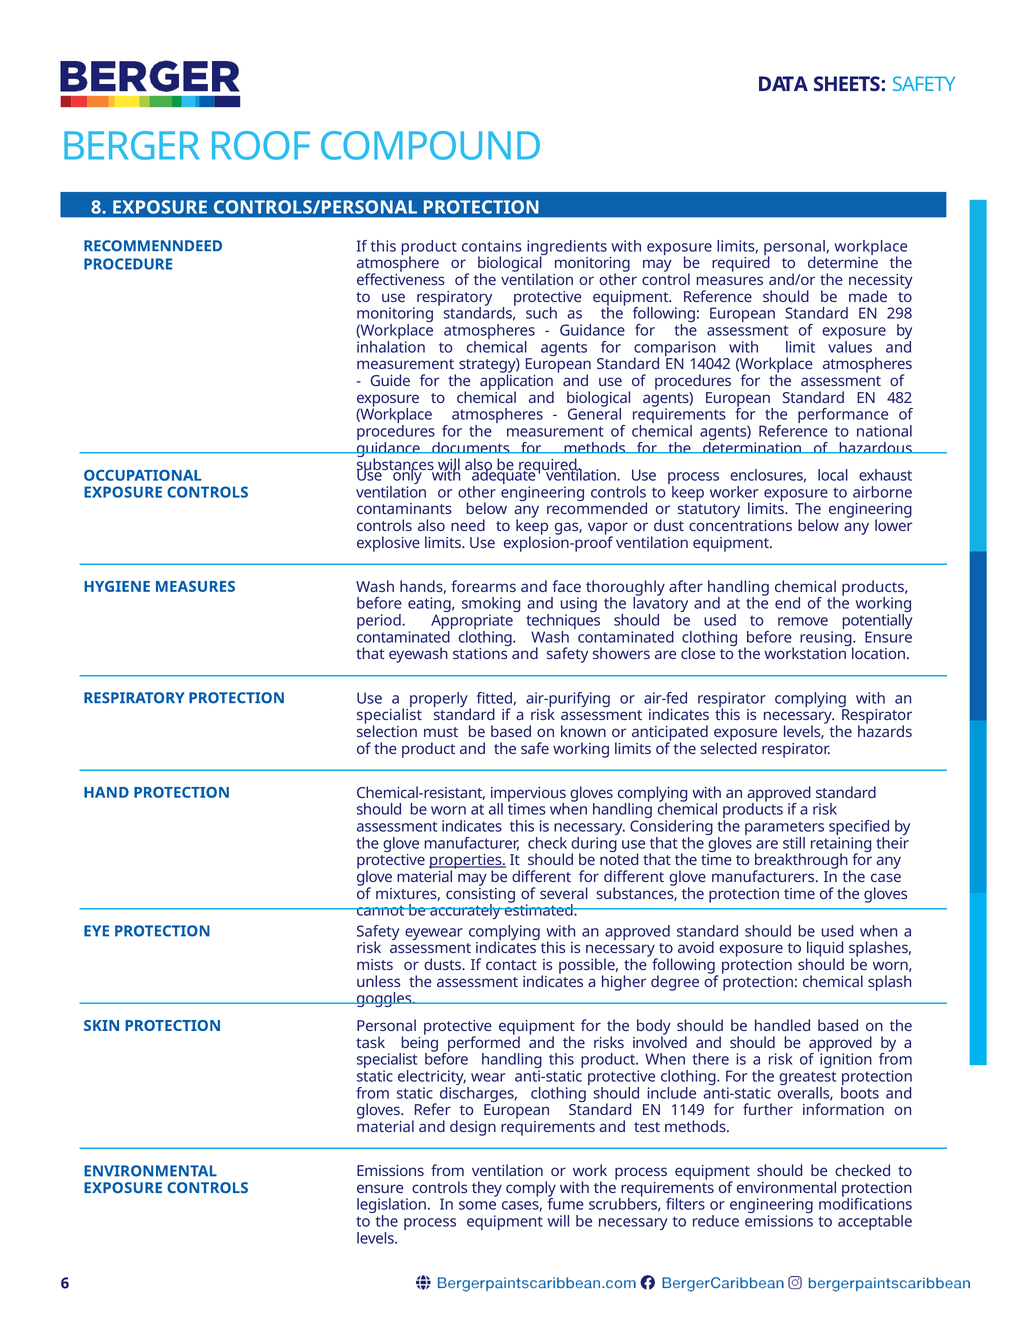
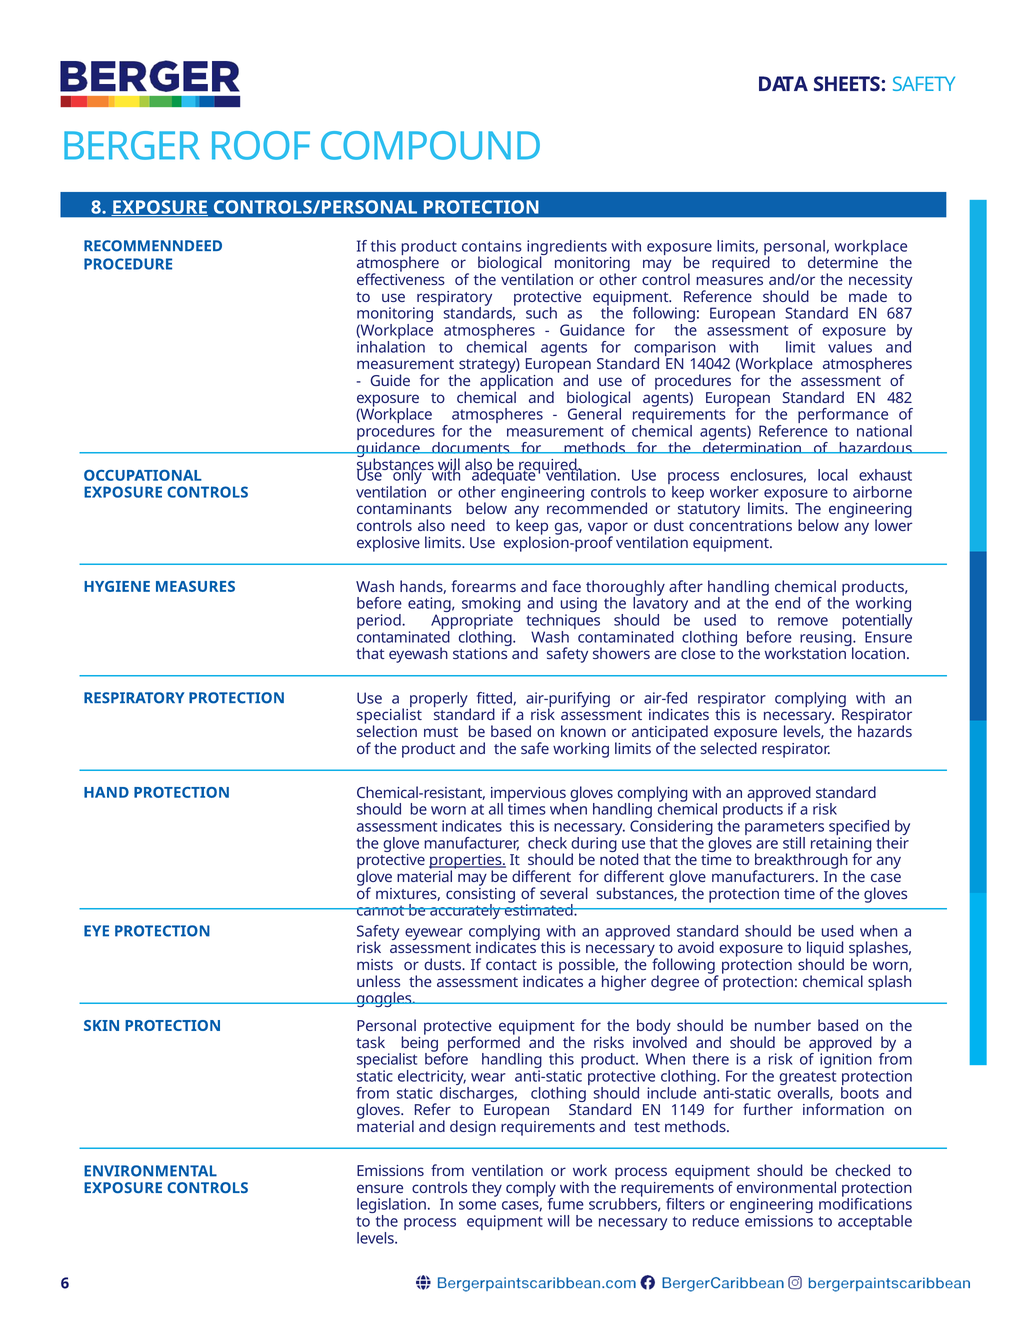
EXPOSURE underline: none -> present (160, 207)
298: 298 -> 687 (900, 314)
handled: handled -> number (782, 1026)
